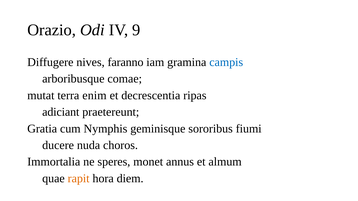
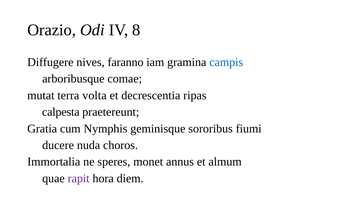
9: 9 -> 8 (136, 30)
enim: enim -> volta (94, 96)
adiciant: adiciant -> calpesta (61, 112)
rapit colour: orange -> purple (79, 179)
